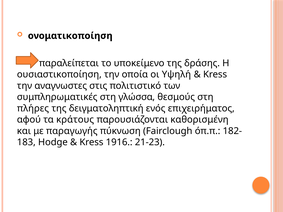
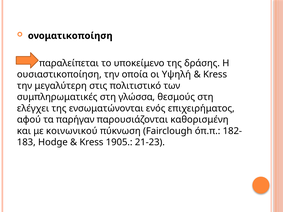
αναγνωστες: αναγνωστες -> μεγαλύτερη (61, 86)
πλήρες: πλήρες -> ελέγχει (33, 108)
δειγματοληπτική: δειγματοληπτική -> ενσωματώνονται (106, 108)
κράτους: κράτους -> παρήγαν (75, 120)
παραγωγής: παραγωγής -> κοινωνικού (72, 131)
1916: 1916 -> 1905 (119, 142)
